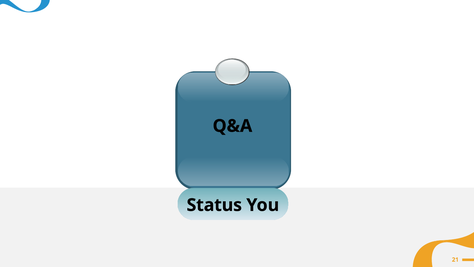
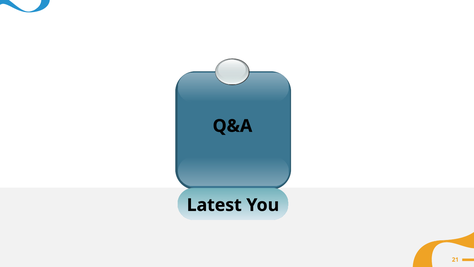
Status: Status -> Latest (214, 205)
